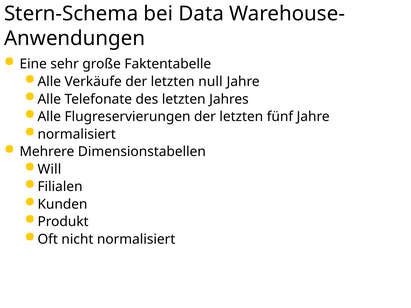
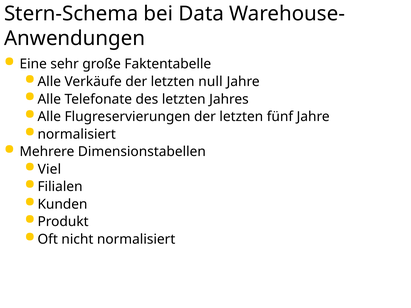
Will: Will -> Viel (49, 169)
